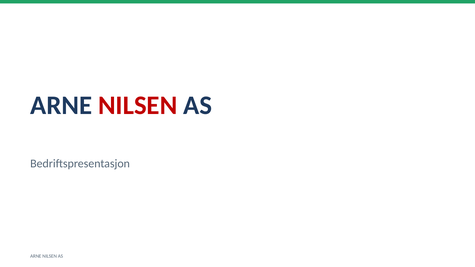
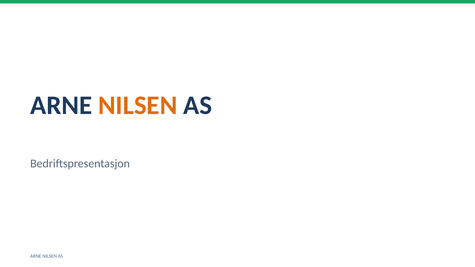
NILSEN colour: red -> orange (138, 105)
